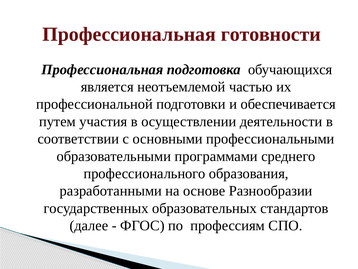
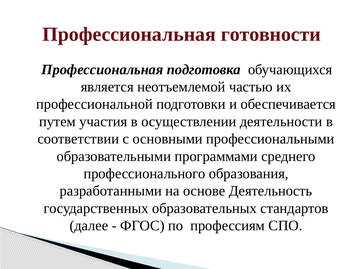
Разнообразии: Разнообразии -> Деятельность (271, 191)
